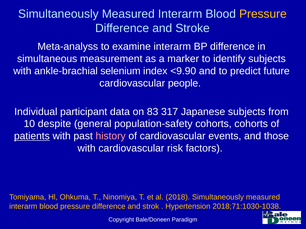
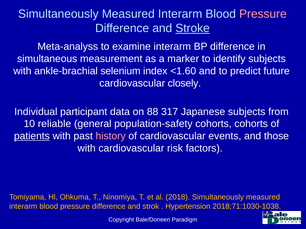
Pressure colour: yellow -> pink (263, 14)
Stroke underline: none -> present (193, 28)
<9.90: <9.90 -> <1.60 (183, 71)
people: people -> closely (184, 83)
83: 83 -> 88 (153, 112)
despite: despite -> reliable (54, 124)
